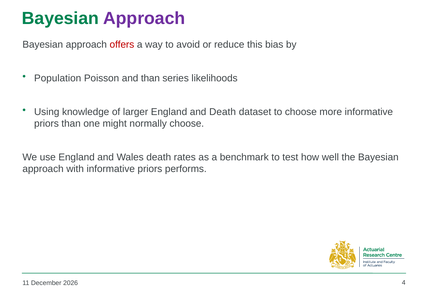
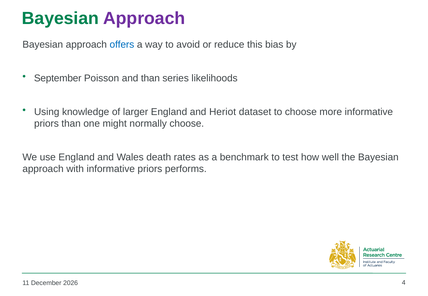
offers colour: red -> blue (122, 45)
Population: Population -> September (58, 78)
and Death: Death -> Heriot (223, 112)
